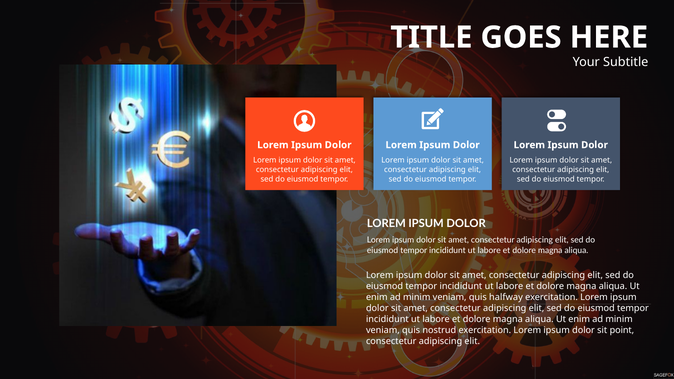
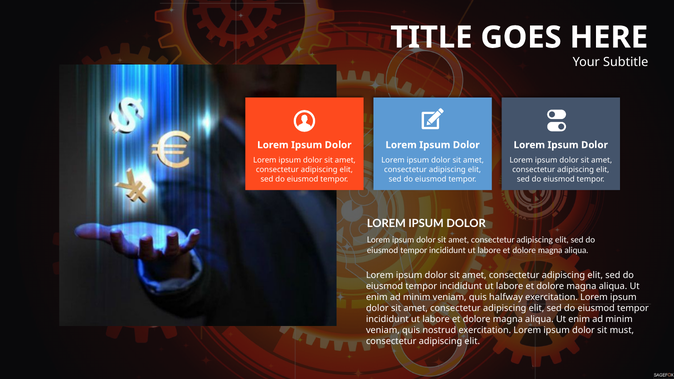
point: point -> must (622, 330)
